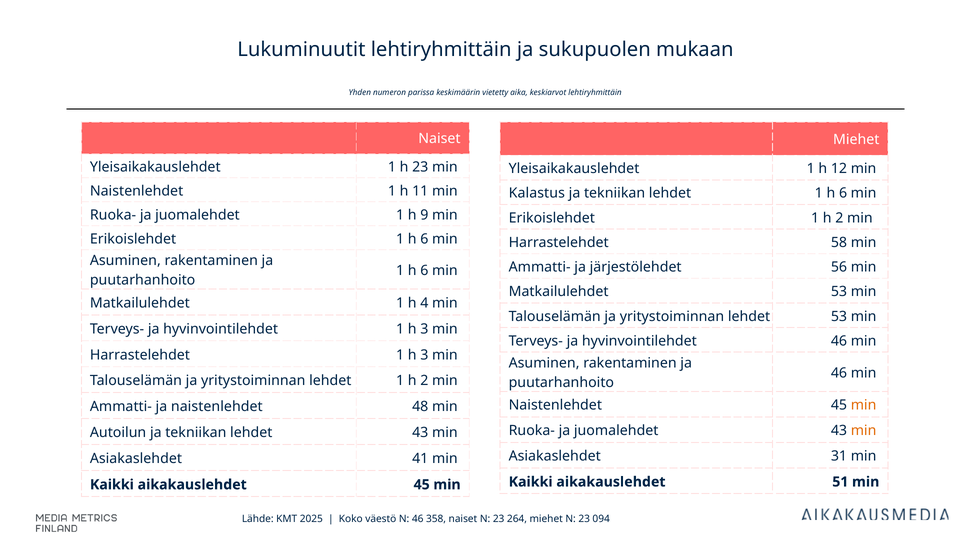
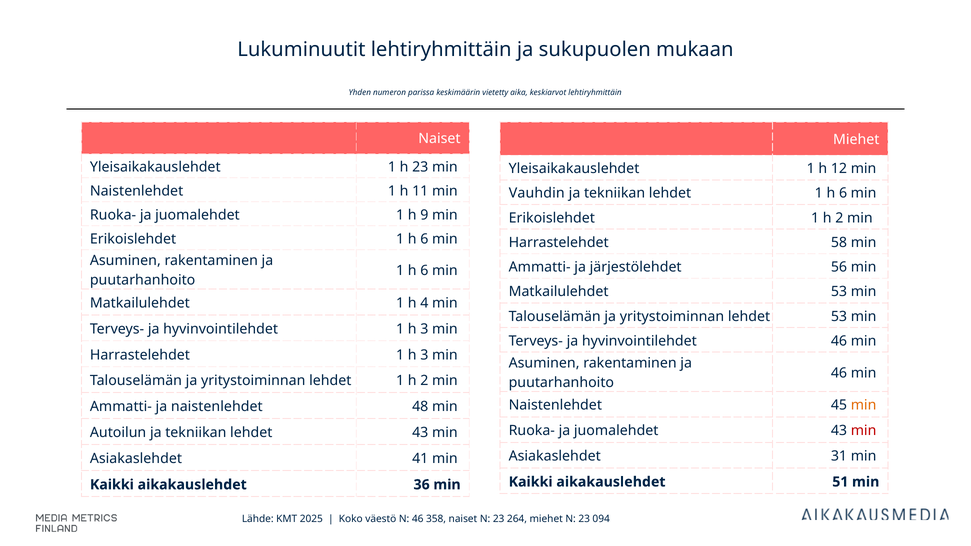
Kalastus: Kalastus -> Vauhdin (537, 193)
min colour: orange -> red (864, 431)
aikakauslehdet 45: 45 -> 36 (422, 485)
